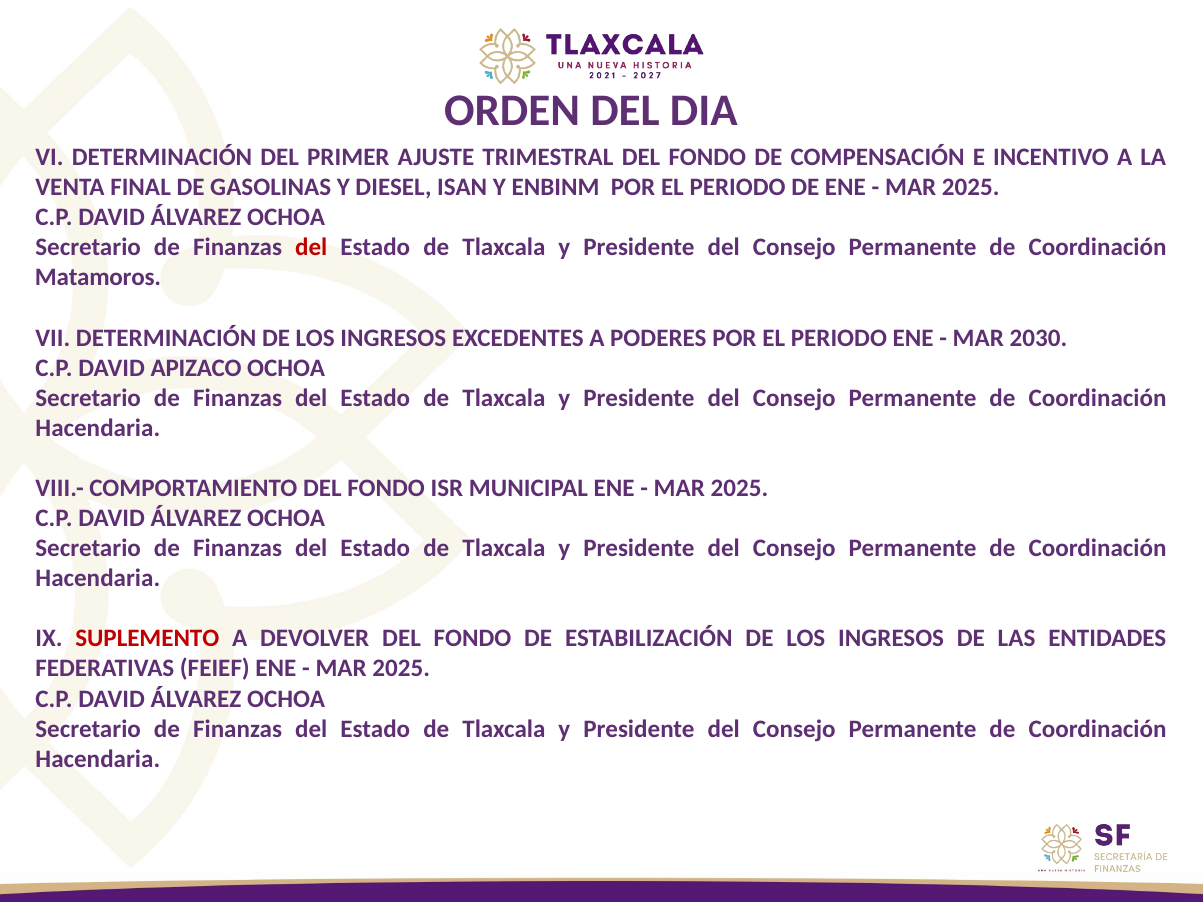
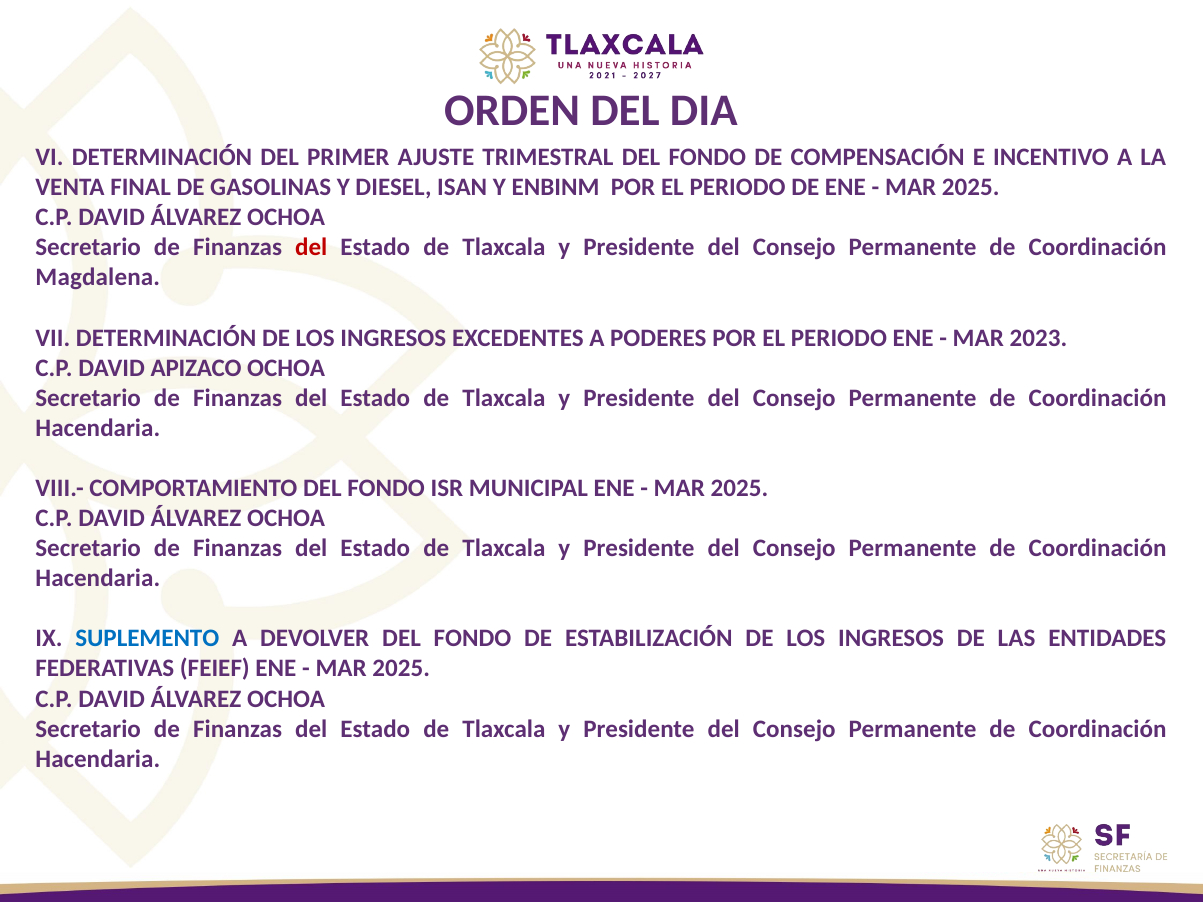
Matamoros: Matamoros -> Magdalena (98, 278)
2030: 2030 -> 2023 (1038, 338)
SUPLEMENTO colour: red -> blue (147, 639)
